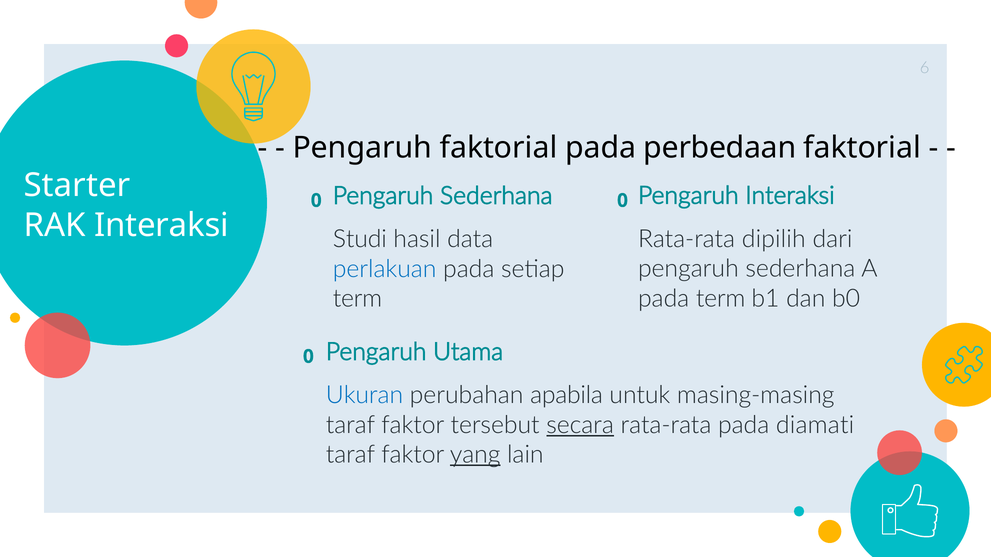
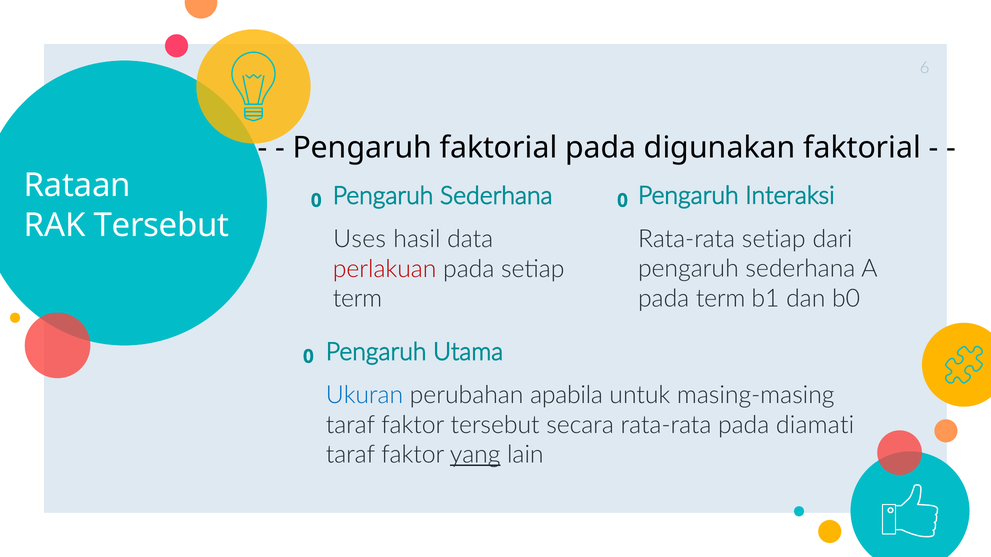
perbedaan: perbedaan -> digunakan (720, 148)
Starter: Starter -> Rataan (77, 186)
RAK Interaksi: Interaksi -> Tersebut (162, 225)
Rata-rata dipilih: dipilih -> setiap (774, 239)
Studi: Studi -> Uses (360, 239)
perlakuan colour: blue -> red (385, 269)
secara underline: present -> none (580, 425)
